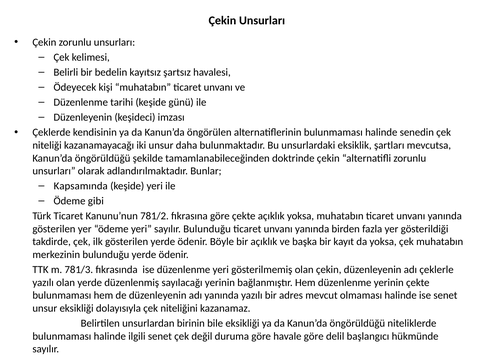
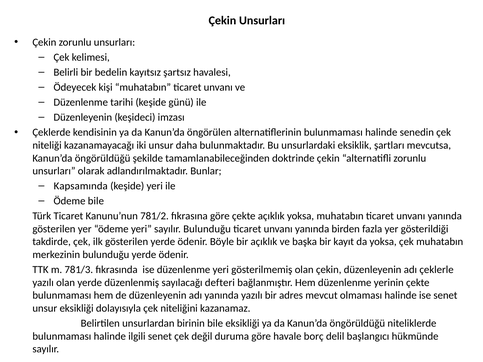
Ödeme gibi: gibi -> bile (96, 201)
sayılacağı yerinin: yerinin -> defteri (220, 283)
havale göre: göre -> borç (314, 336)
